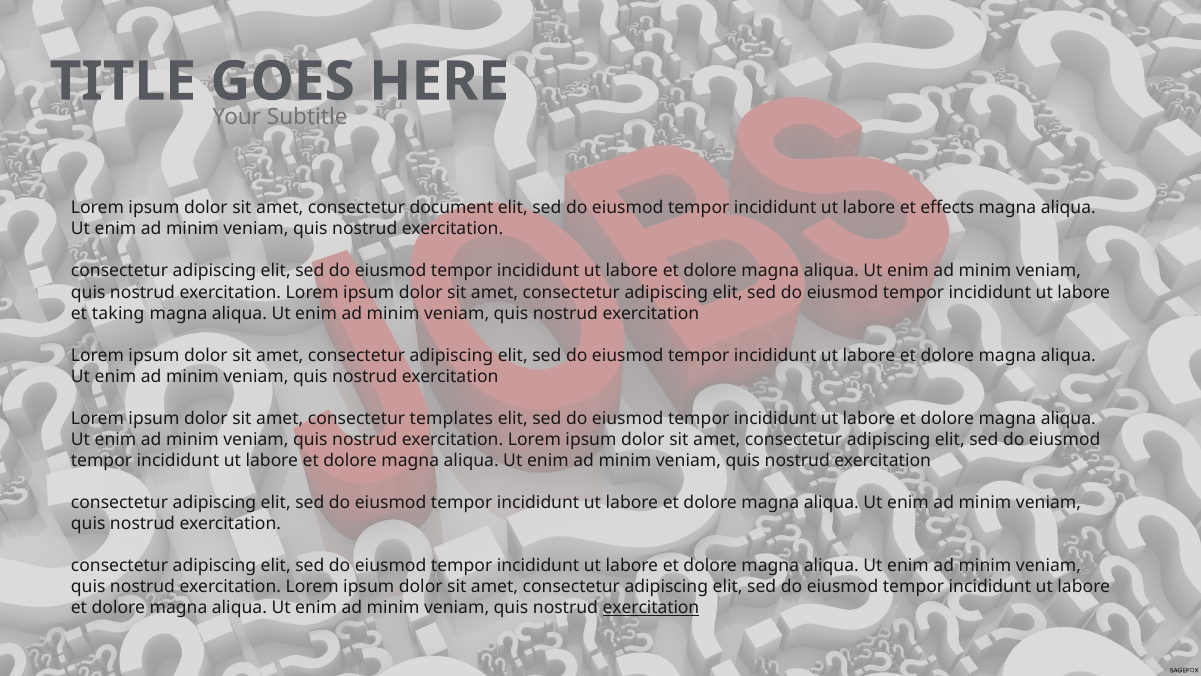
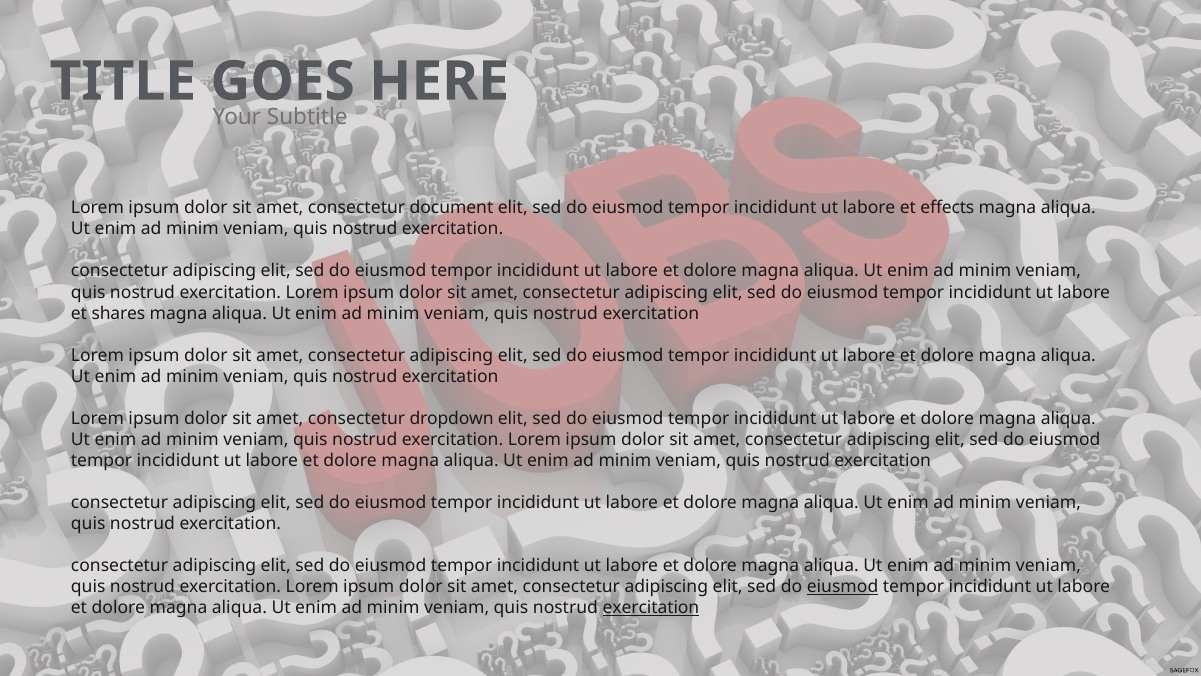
taking: taking -> shares (118, 313)
templates: templates -> dropdown (452, 418)
eiusmod underline: none -> present (843, 586)
